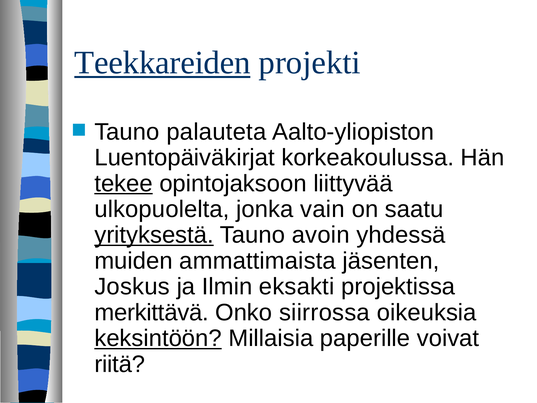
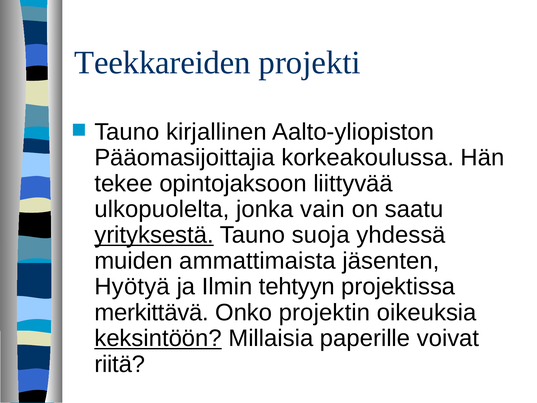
Teekkareiden underline: present -> none (162, 63)
palauteta: palauteta -> kirjallinen (216, 132)
Luentopäiväkirjat: Luentopäiväkirjat -> Pääomasijoittajia (185, 158)
tekee underline: present -> none (124, 183)
avoin: avoin -> suoja (321, 235)
Joskus: Joskus -> Hyötyä (132, 287)
eksakti: eksakti -> tehtyyn (297, 287)
siirrossa: siirrossa -> projektin (324, 312)
